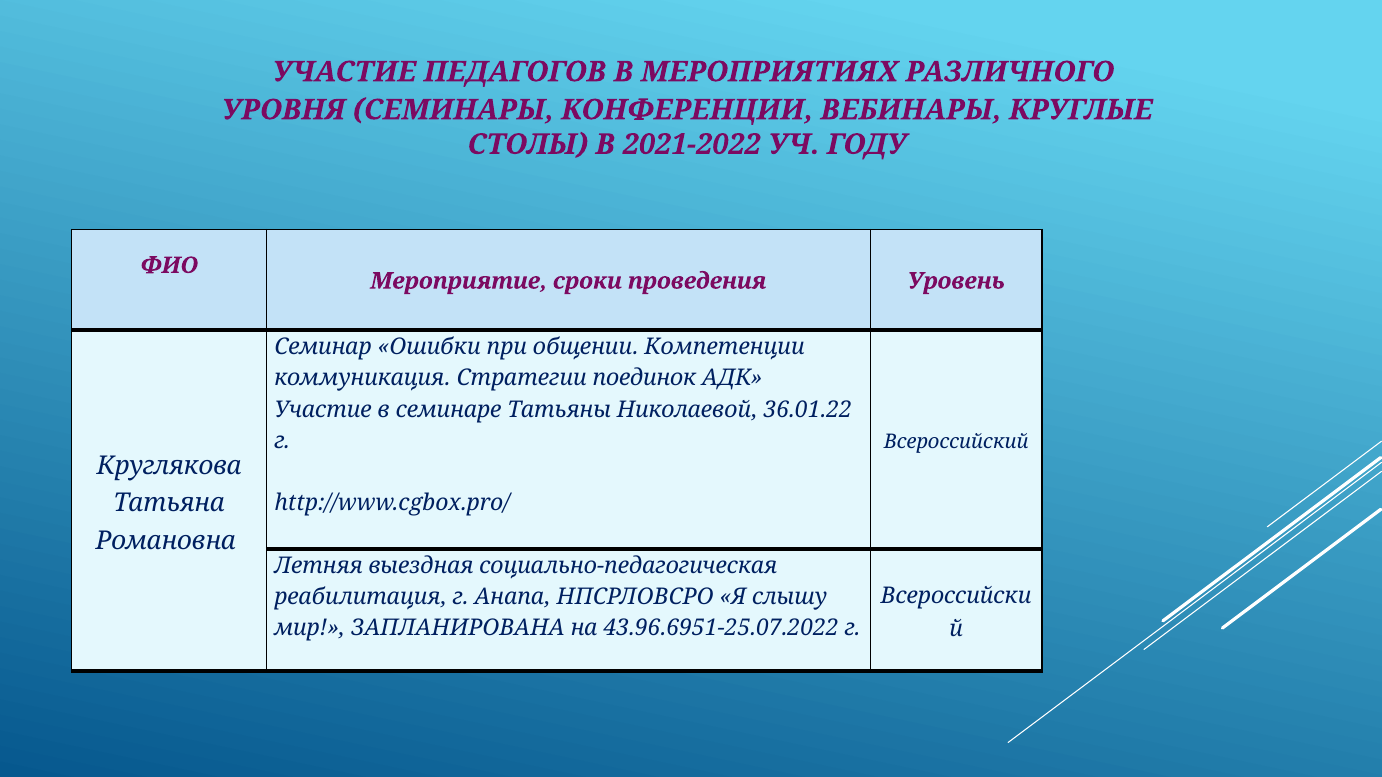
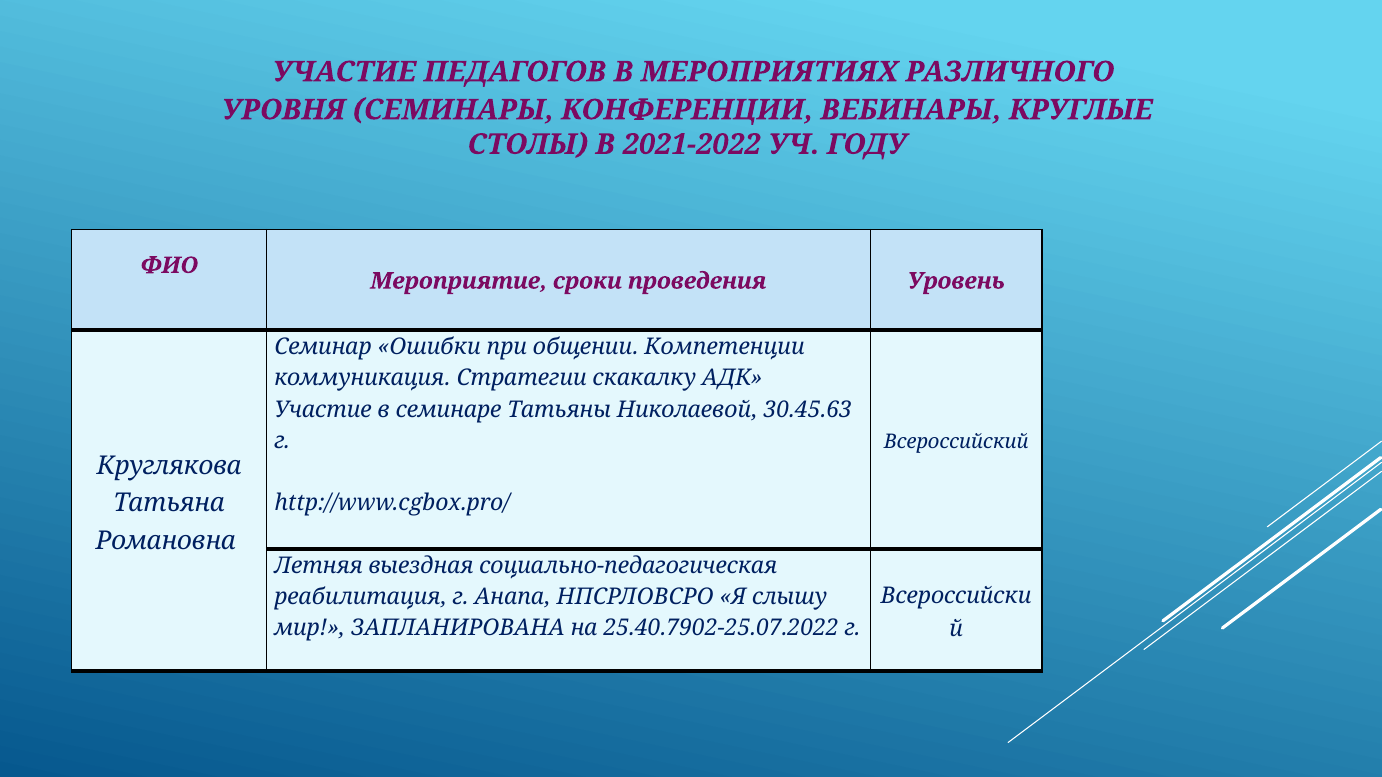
поединок: поединок -> скакалку (644, 378)
36.01.22: 36.01.22 -> 30.45.63 (808, 410)
43.96.6951-25.07.2022: 43.96.6951-25.07.2022 -> 25.40.7902-25.07.2022 (721, 629)
